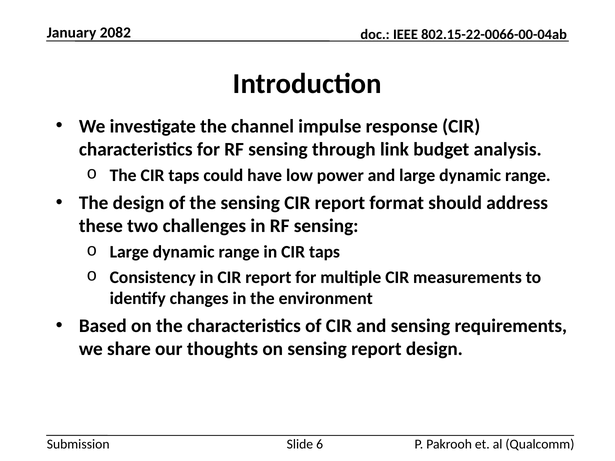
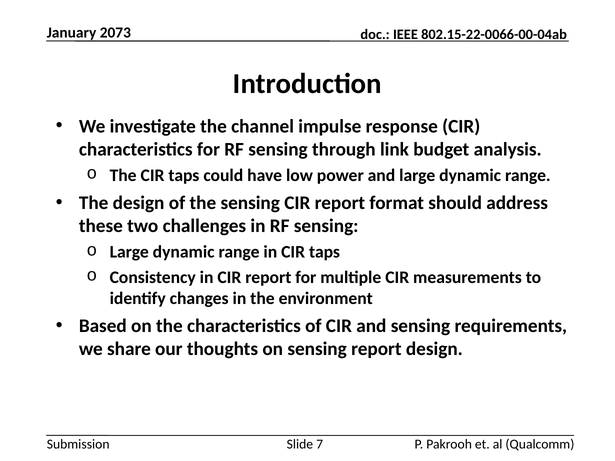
2082: 2082 -> 2073 (115, 33)
6: 6 -> 7 (320, 445)
